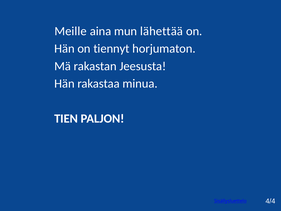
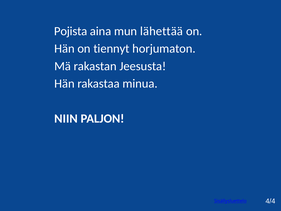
Meille: Meille -> Pojista (71, 31)
TIEN: TIEN -> NIIN (66, 119)
